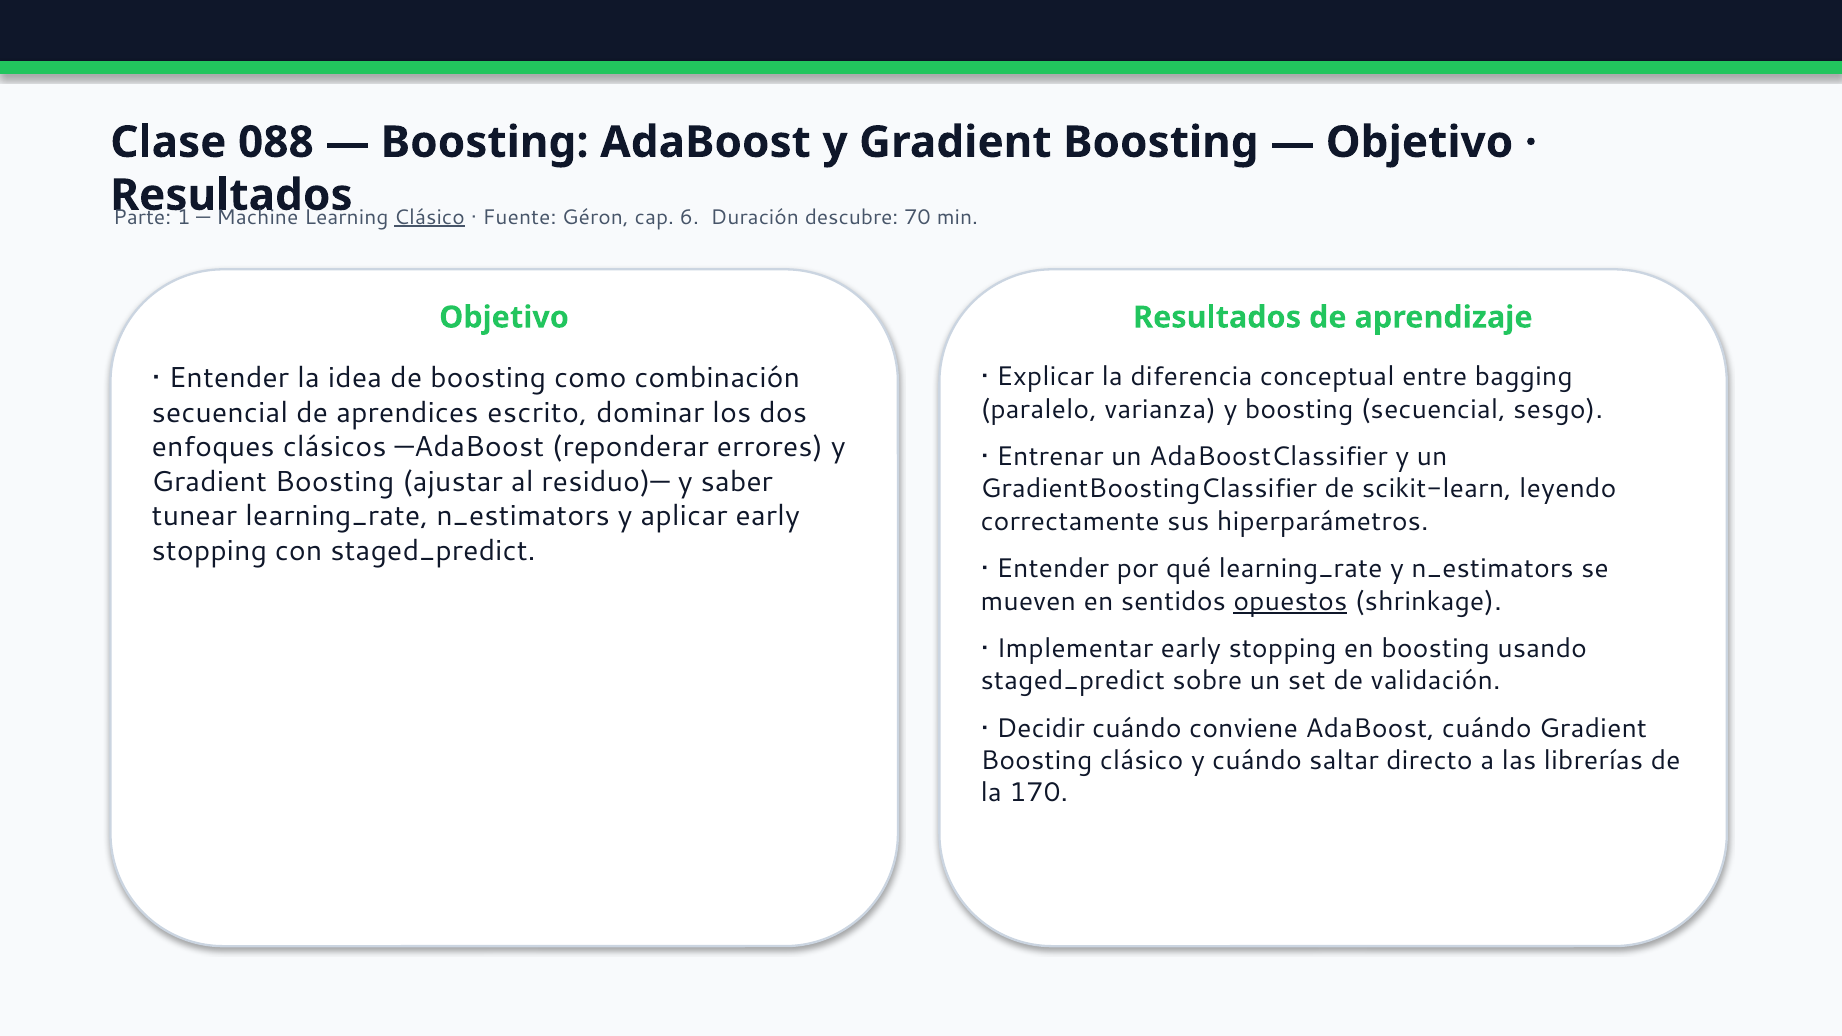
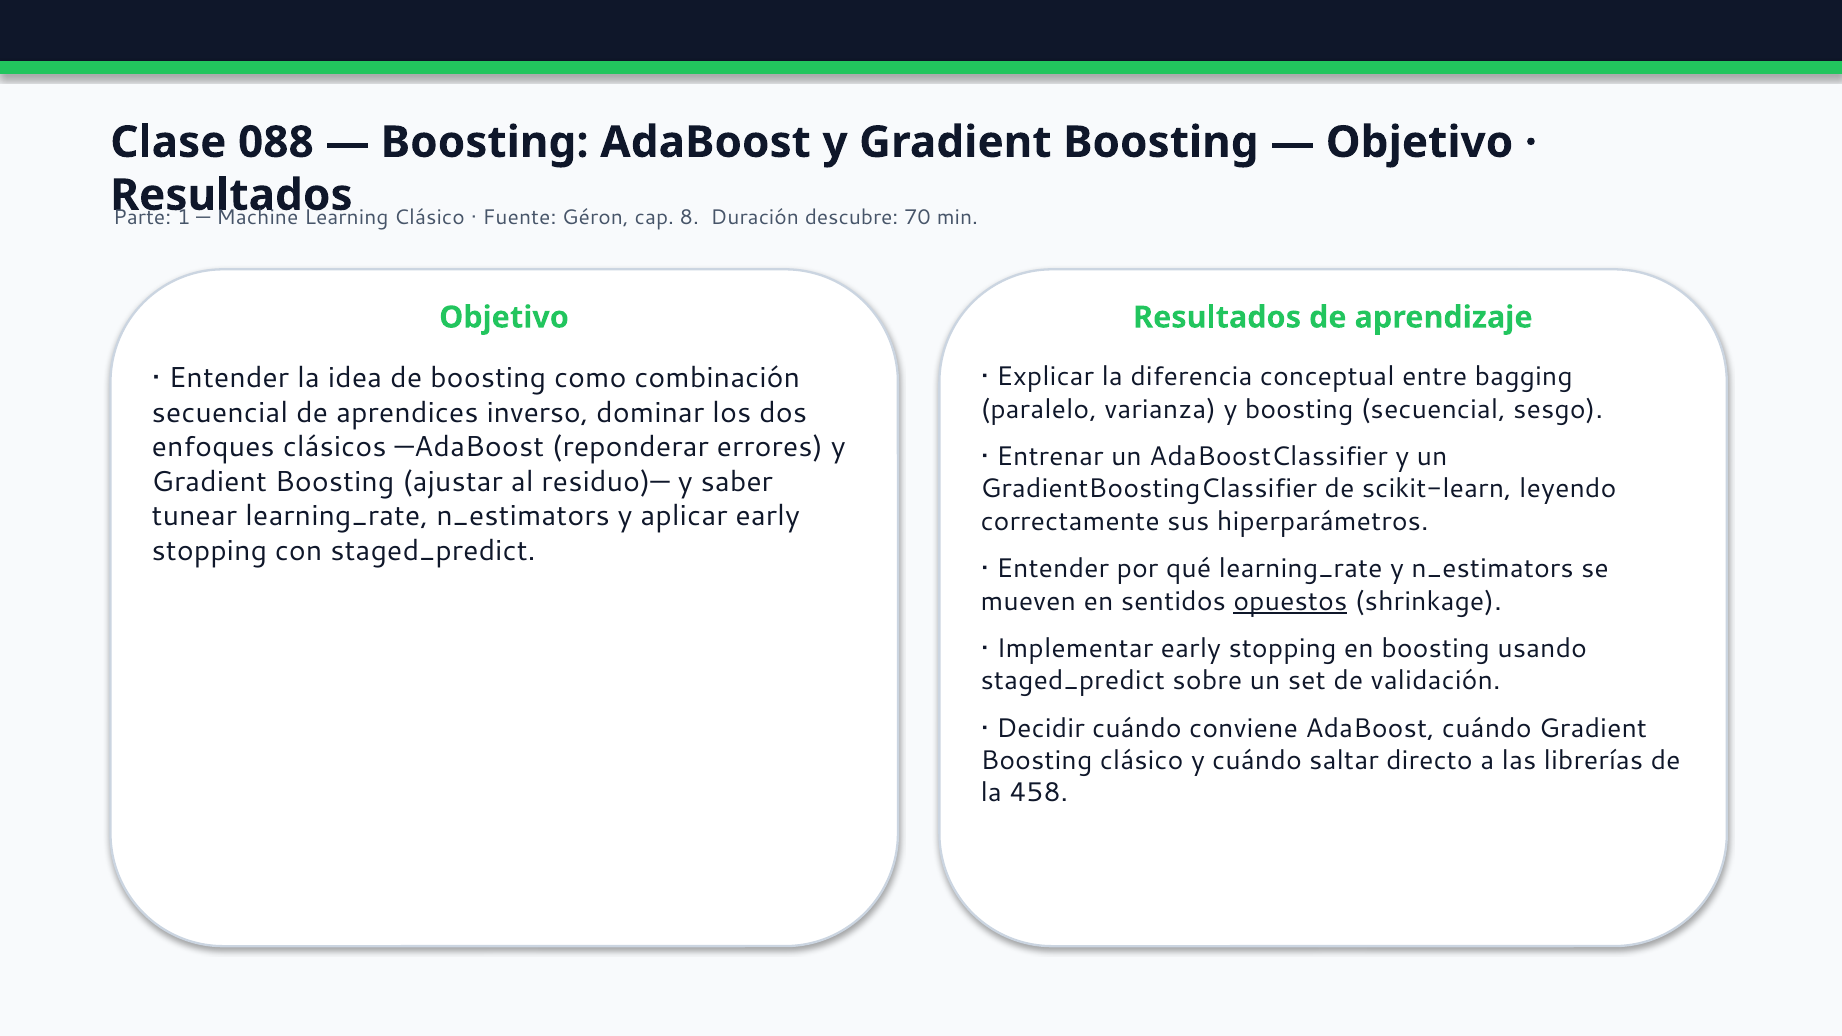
Clásico underline: present -> none (430, 217)
6: 6 -> 8 (689, 217)
escrito: escrito -> inverso (538, 413)
170: 170 -> 458 (1039, 793)
